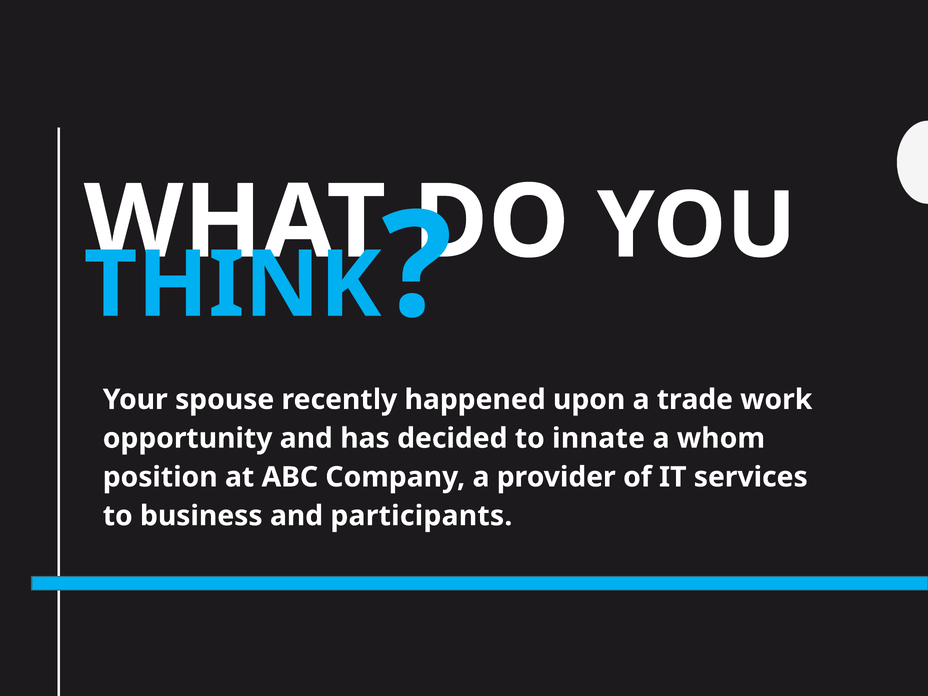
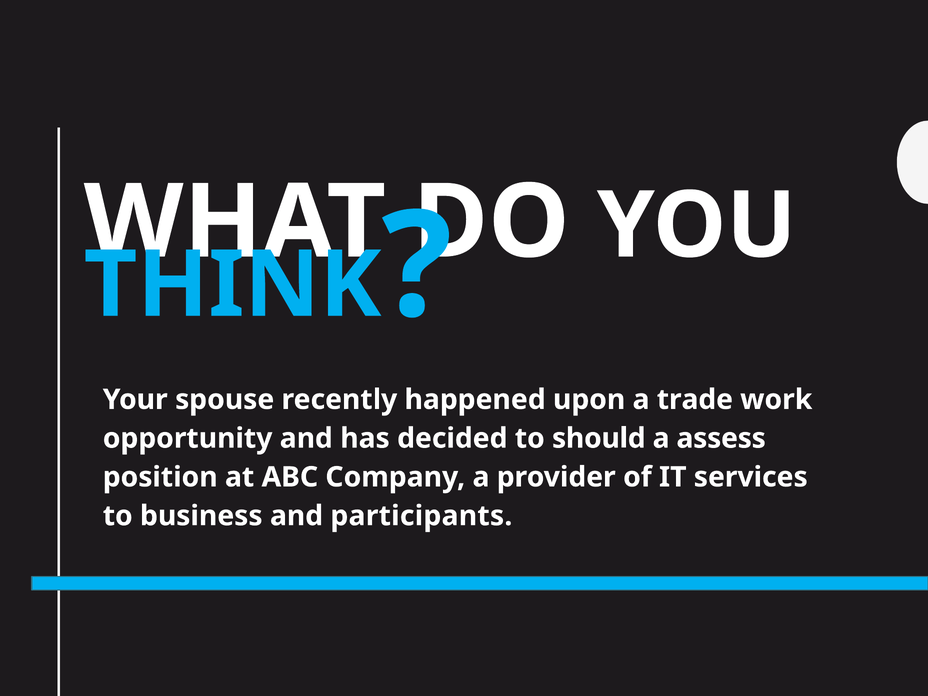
innate: innate -> should (599, 438)
whom: whom -> assess (721, 438)
